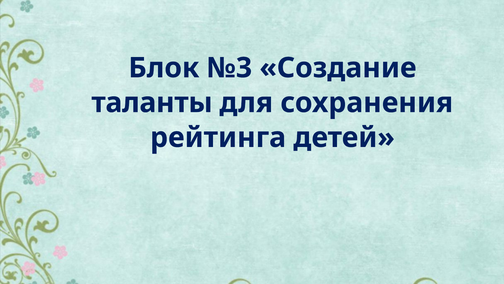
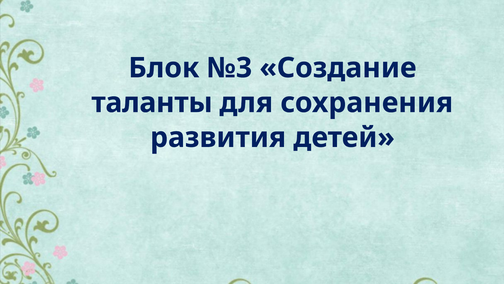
рейтинга: рейтинга -> развития (218, 137)
